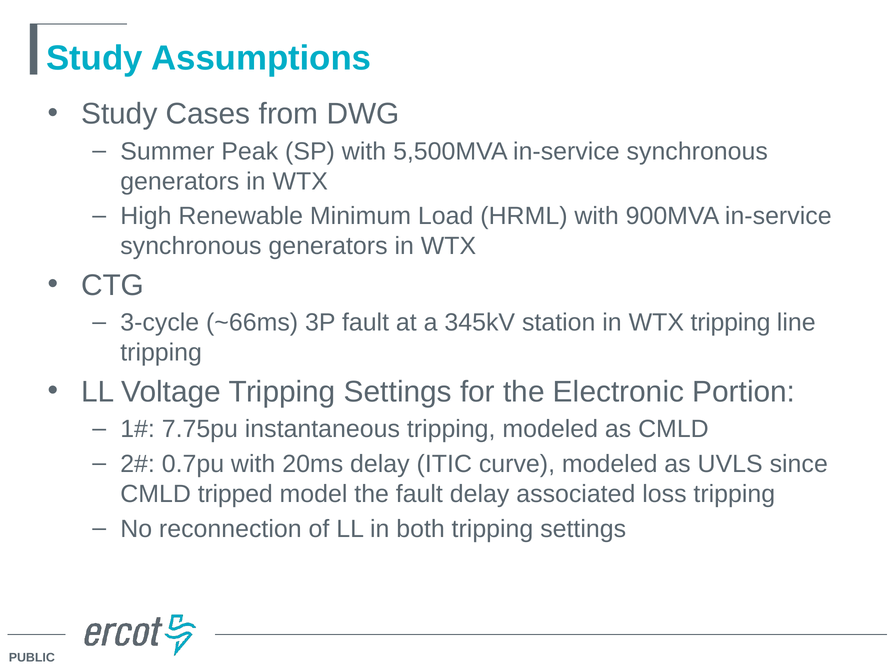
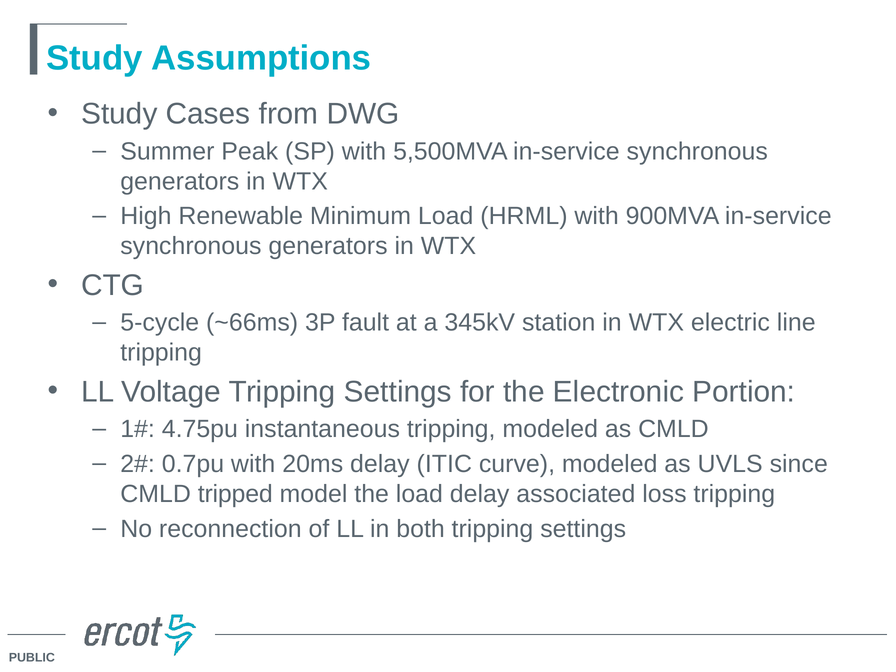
3-cycle: 3-cycle -> 5-cycle (160, 323)
WTX tripping: tripping -> electric (730, 323)
7.75pu: 7.75pu -> 4.75pu (200, 429)
the fault: fault -> load (419, 494)
